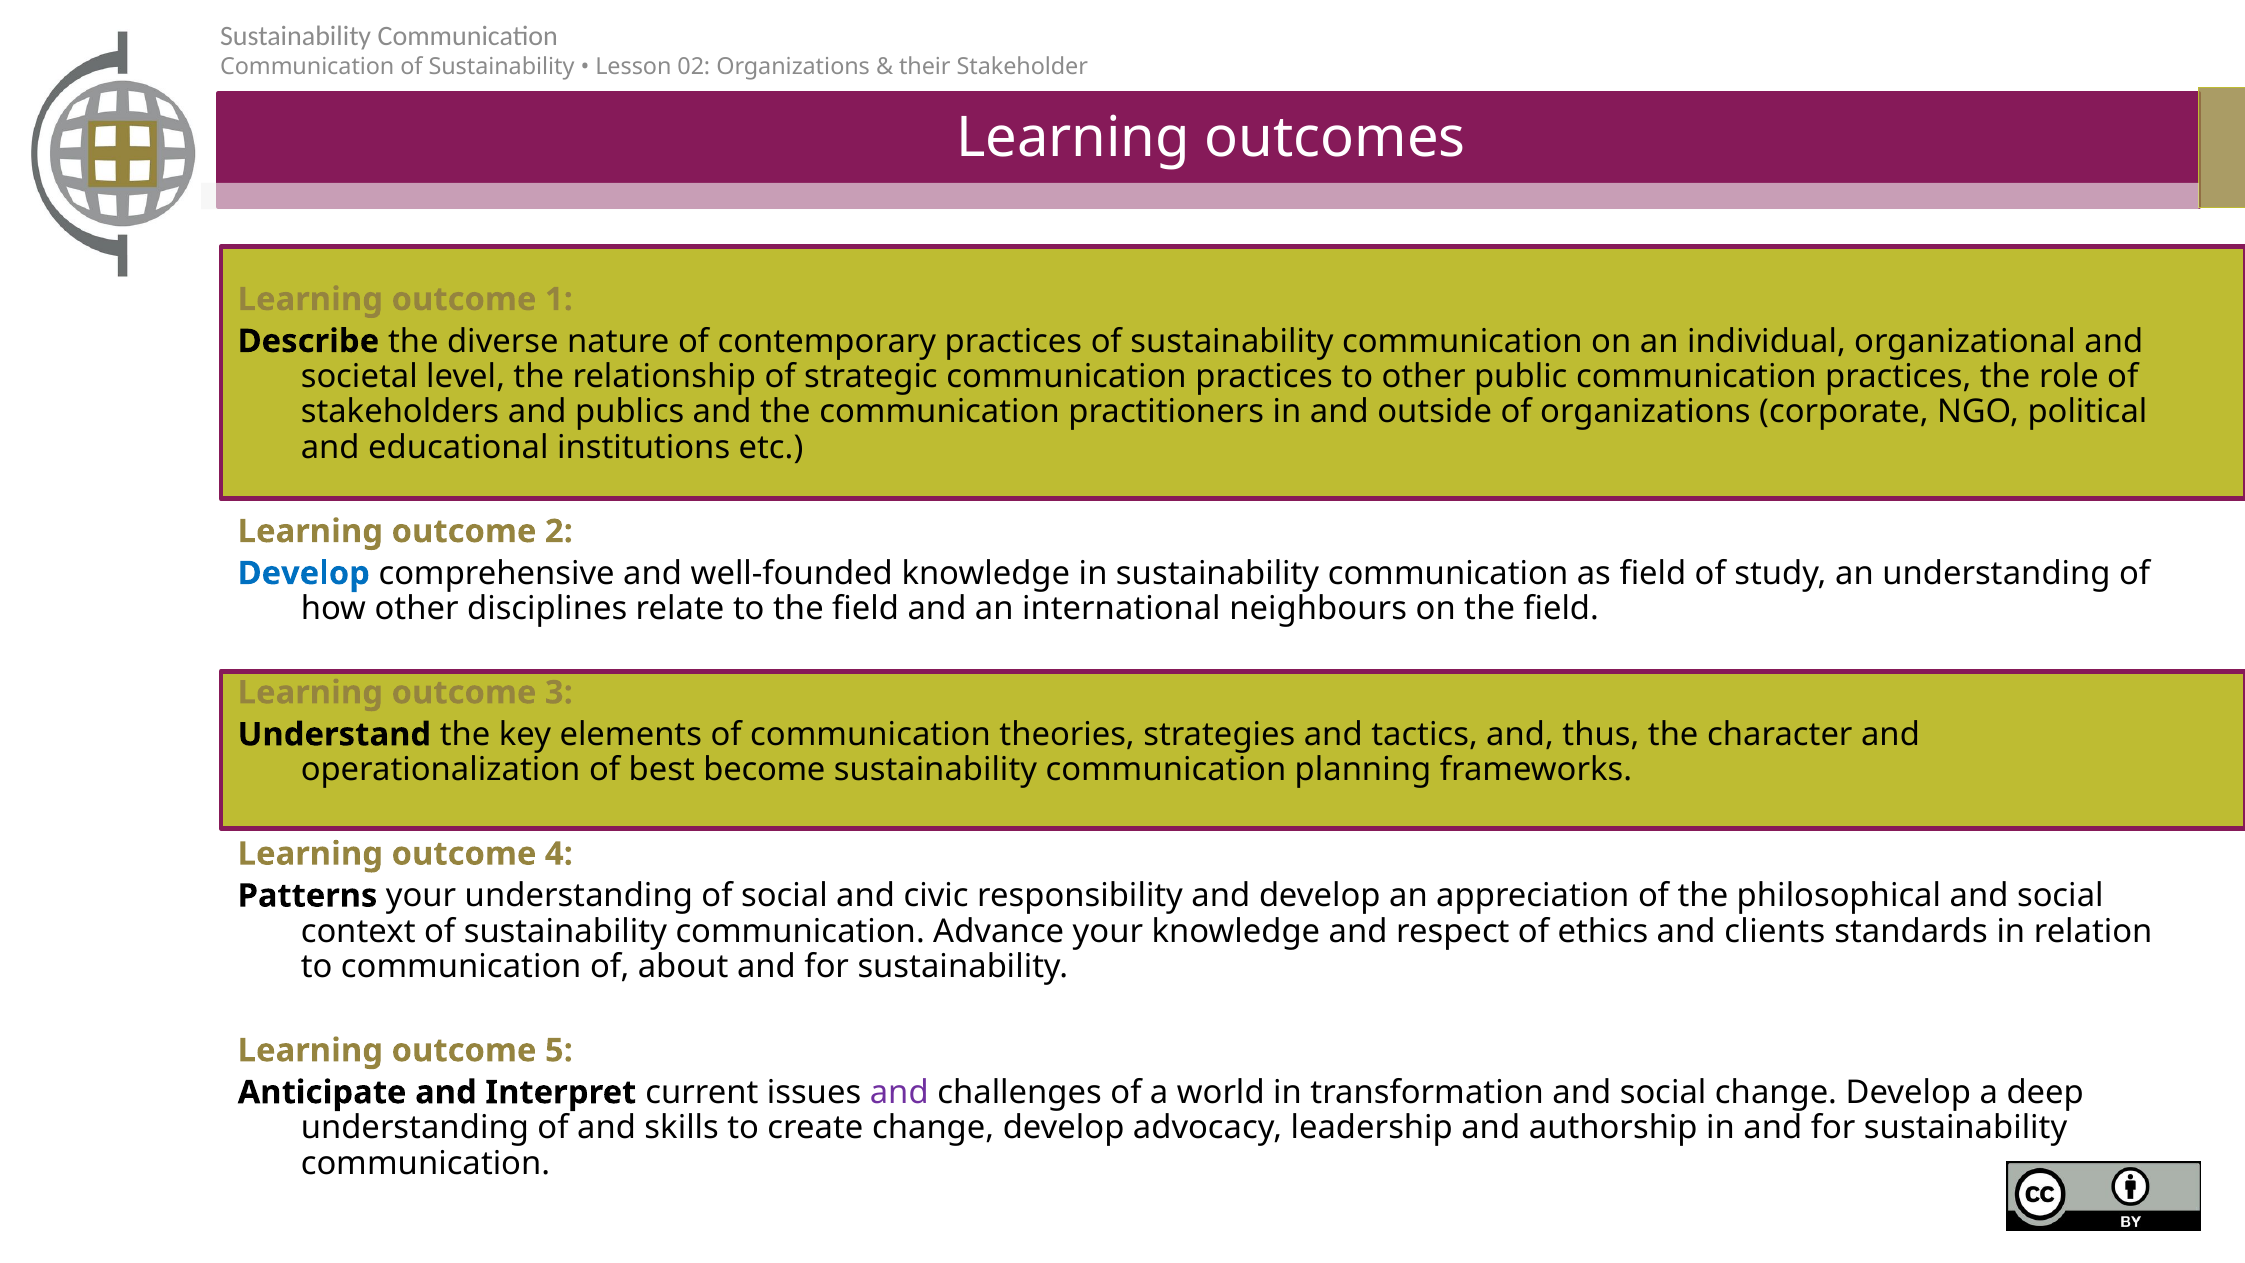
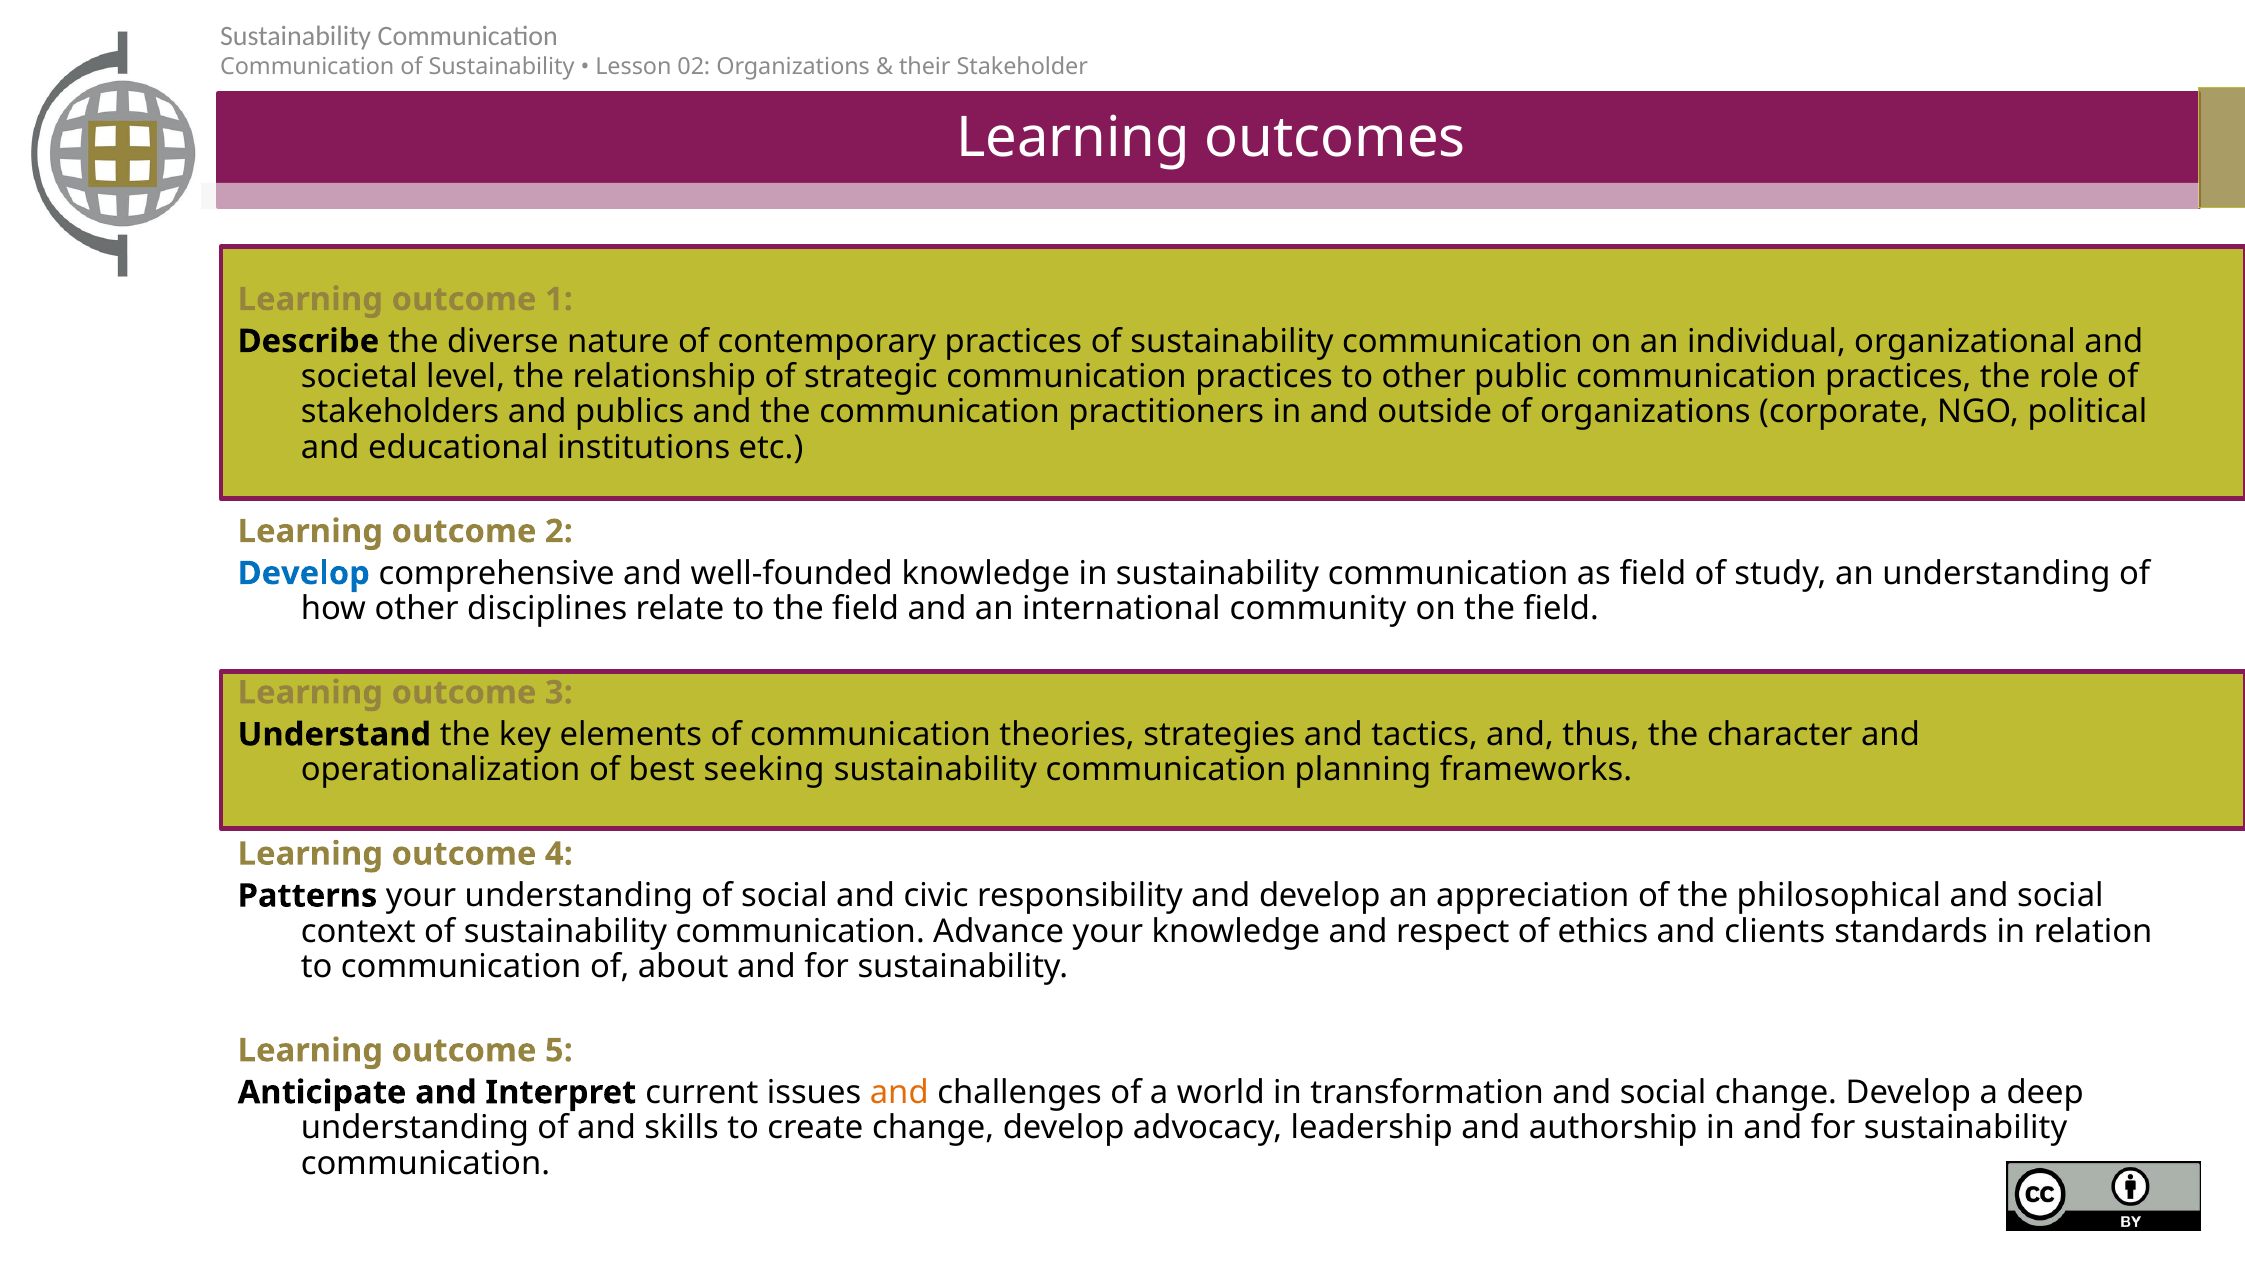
neighbours: neighbours -> community (1318, 609)
become: become -> seeking (764, 770)
and colour: purple -> orange (899, 1092)
